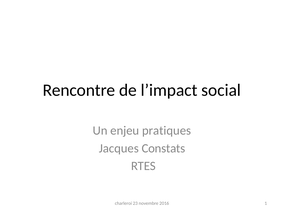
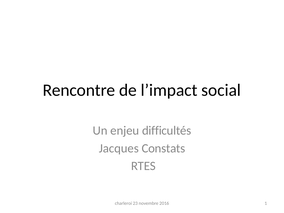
pratiques: pratiques -> difficultés (167, 131)
